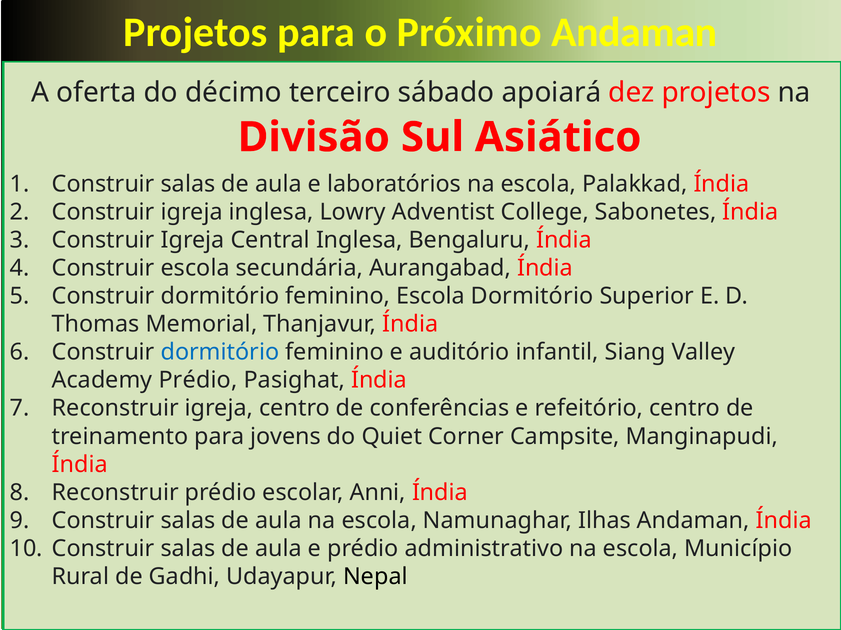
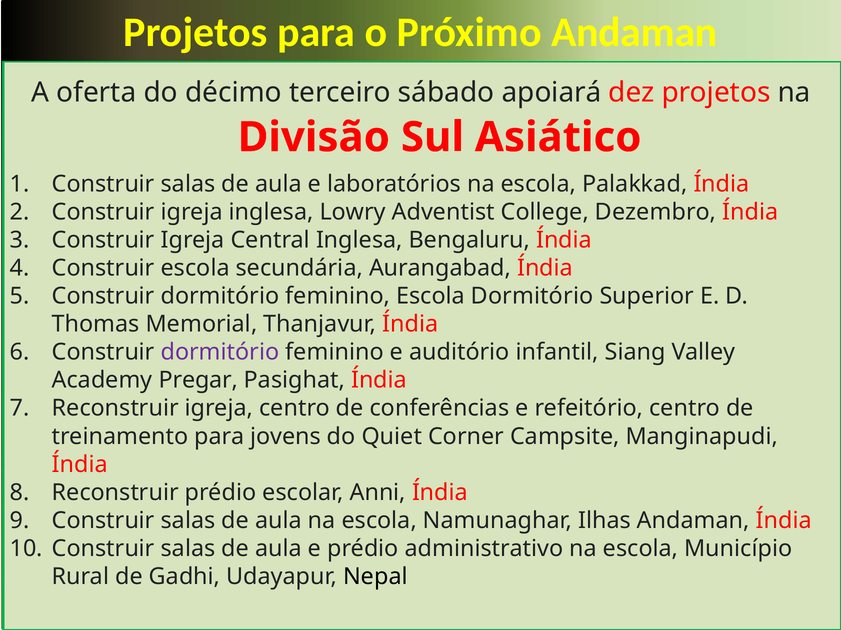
Sabonetes: Sabonetes -> Dezembro (656, 212)
dormitório colour: blue -> purple (220, 353)
Academy Prédio: Prédio -> Pregar (198, 381)
